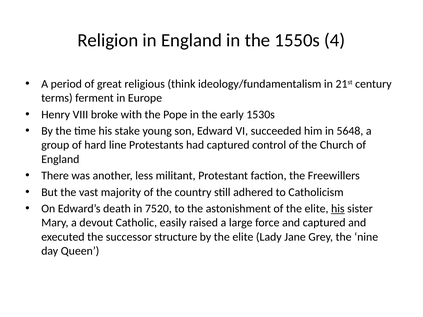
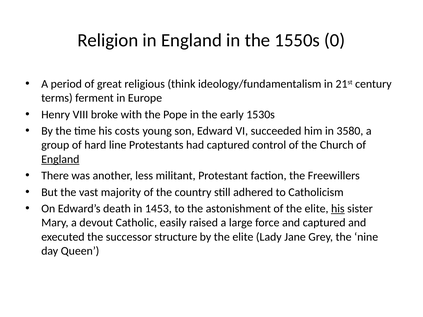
4: 4 -> 0 (335, 40)
stake: stake -> costs (127, 131)
5648: 5648 -> 3580 (350, 131)
England underline: none -> present (60, 159)
7520: 7520 -> 1453 (158, 209)
